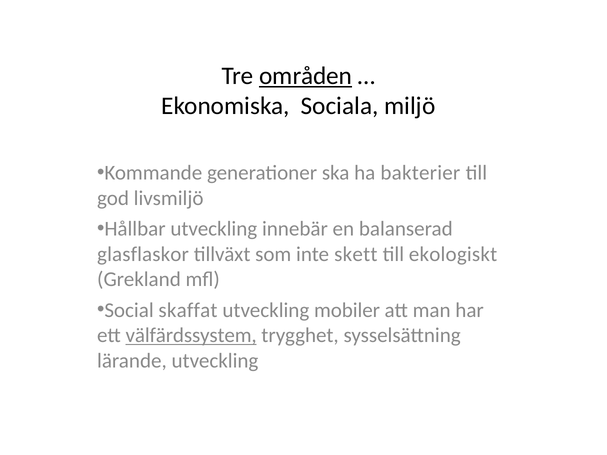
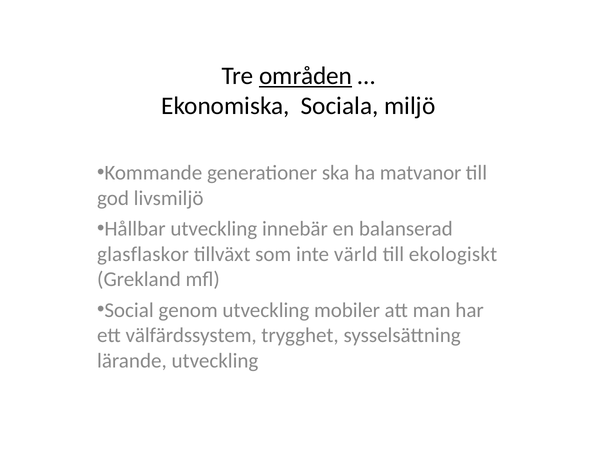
bakterier: bakterier -> matvanor (421, 173)
skett: skett -> värld (356, 254)
skaffat: skaffat -> genom (188, 310)
välfärdssystem underline: present -> none (191, 336)
